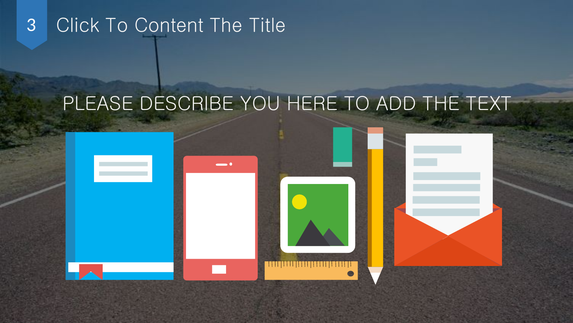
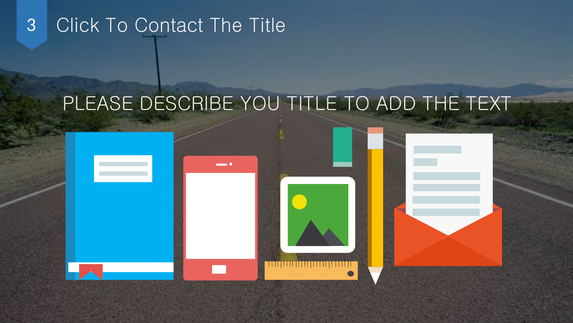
Content: Content -> Contact (169, 25)
YOU HERE: HERE -> TITLE (312, 104)
